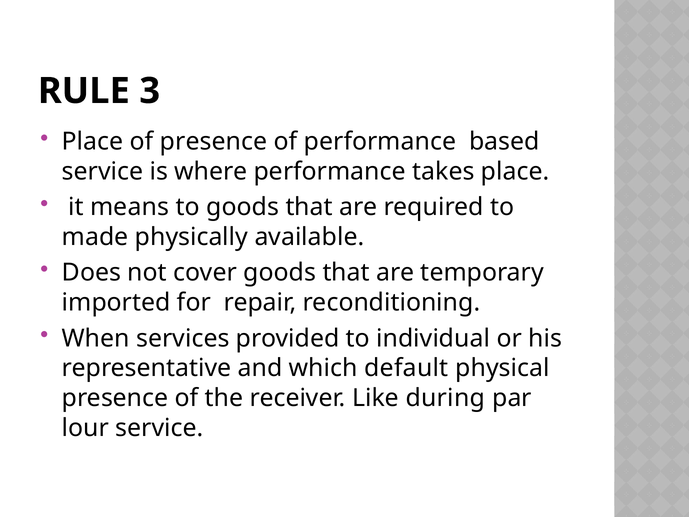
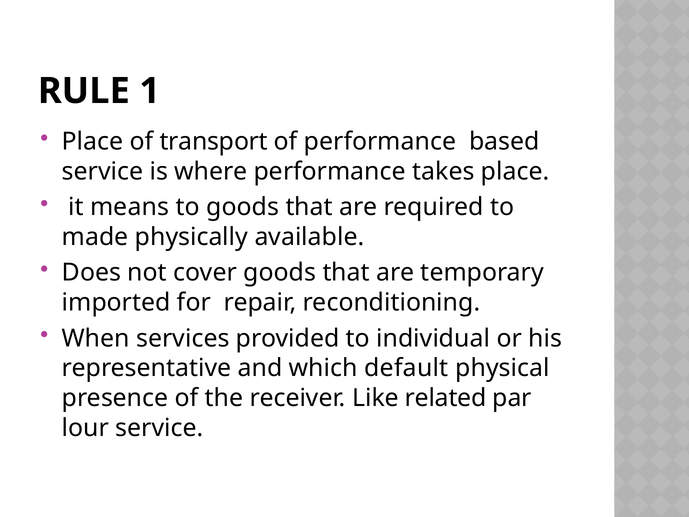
3: 3 -> 1 (150, 91)
of presence: presence -> transport (214, 141)
during: during -> related (446, 398)
